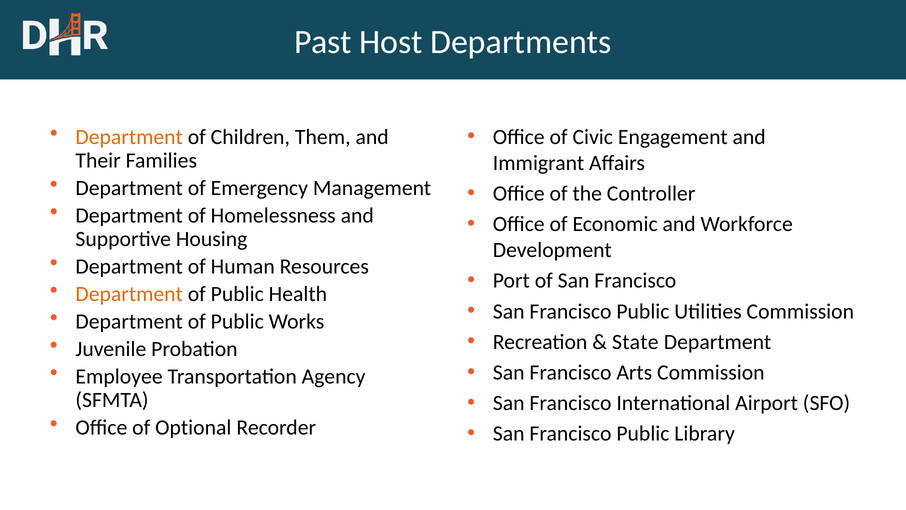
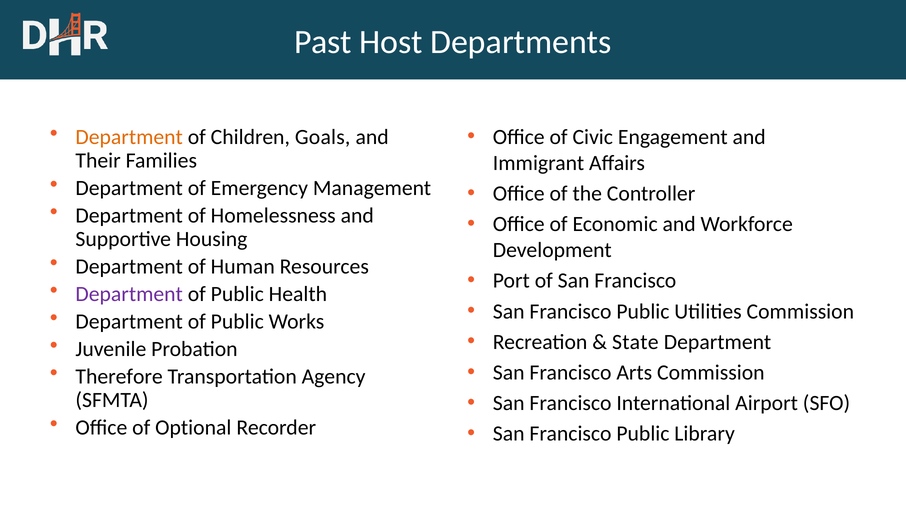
Them: Them -> Goals (323, 137)
Department colour: orange -> purple (129, 294)
Employee: Employee -> Therefore (119, 376)
